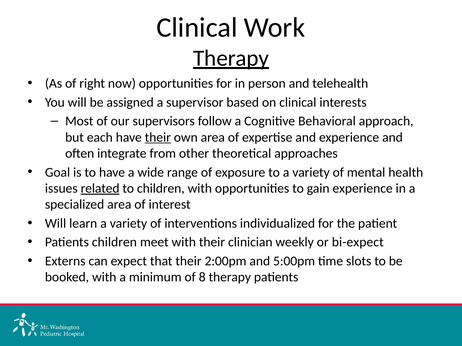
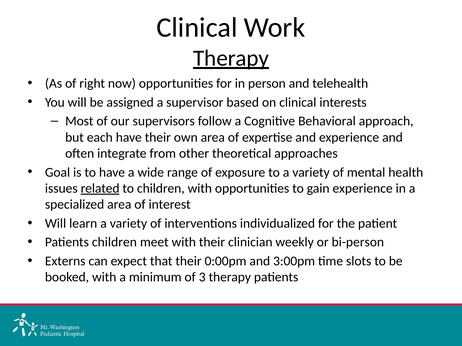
their underline: present -> none (158, 137)
bi-expect: bi-expect -> bi-person (358, 243)
2:00pm: 2:00pm -> 0:00pm (226, 261)
5:00pm: 5:00pm -> 3:00pm (294, 261)
8: 8 -> 3 (202, 278)
